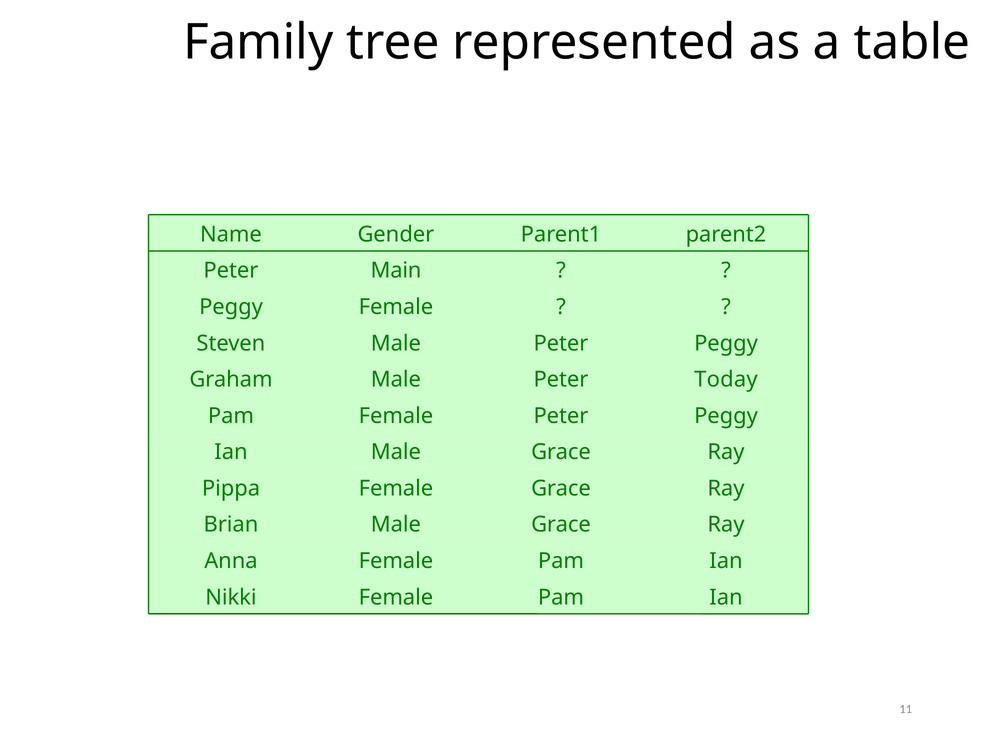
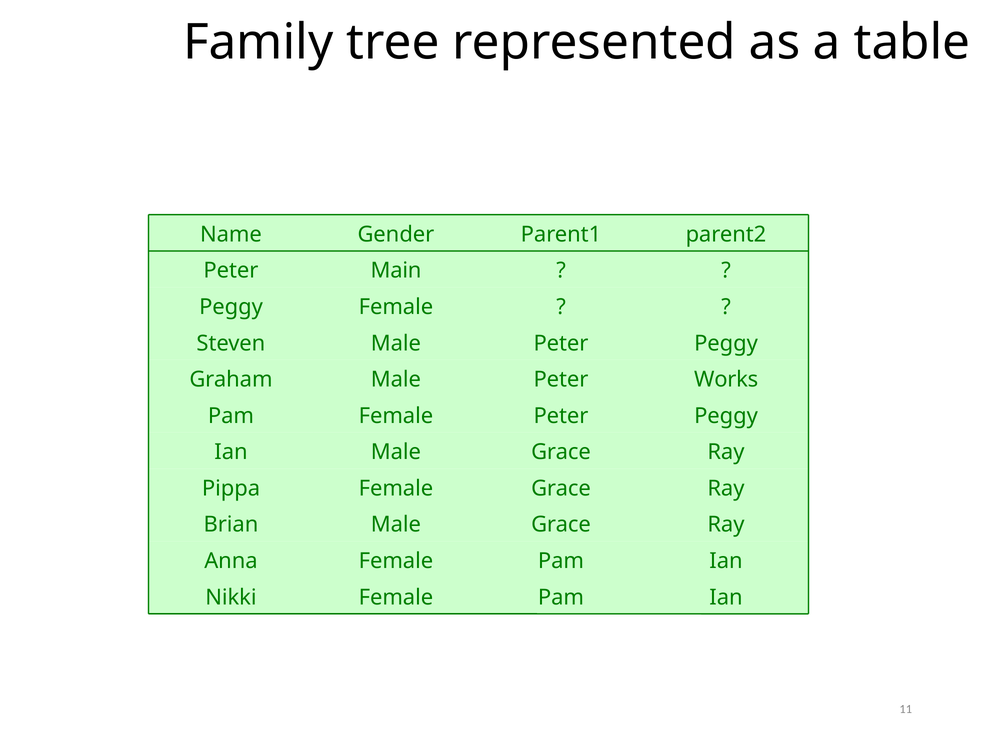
Today: Today -> Works (726, 379)
